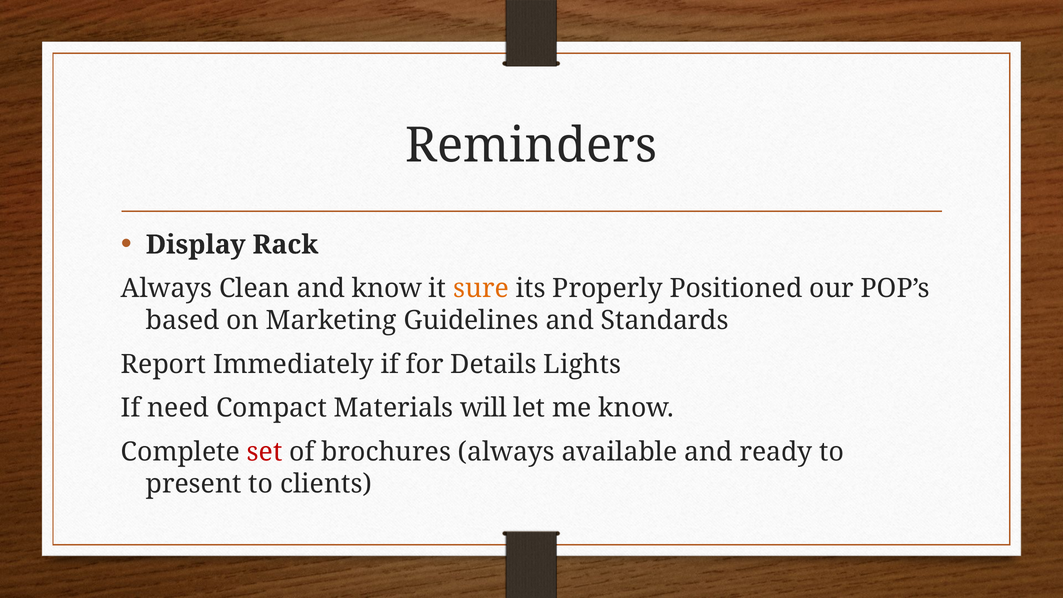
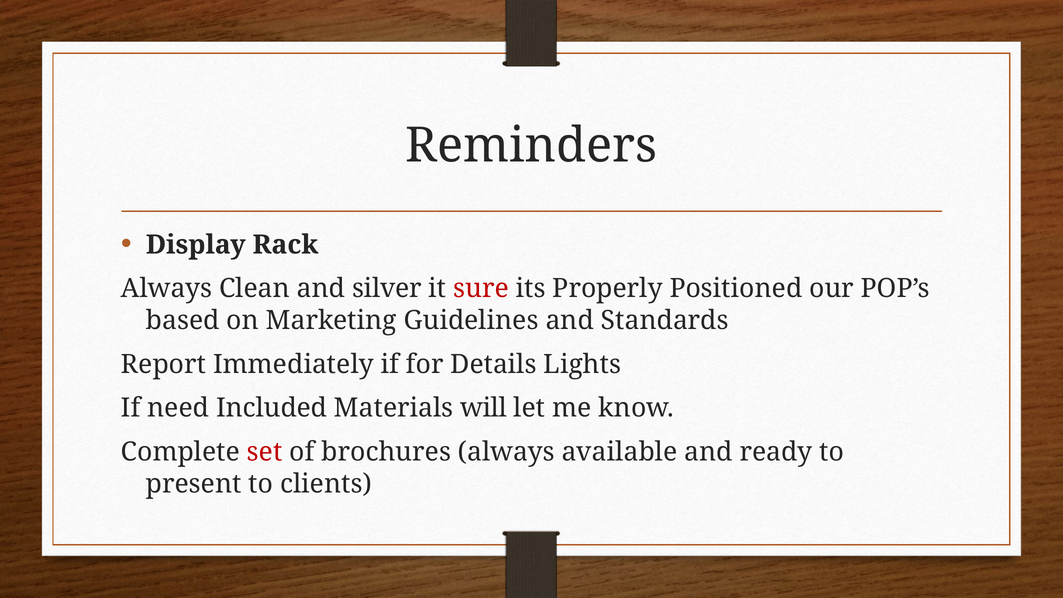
and know: know -> silver (387, 289)
sure colour: orange -> red (481, 289)
Compact: Compact -> Included (272, 408)
